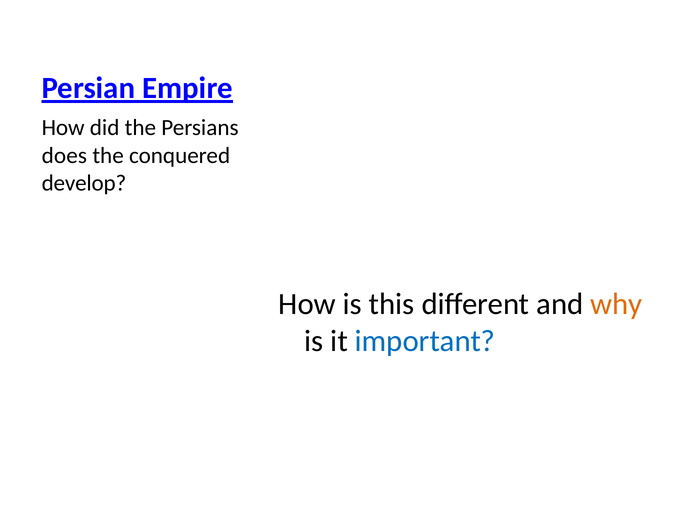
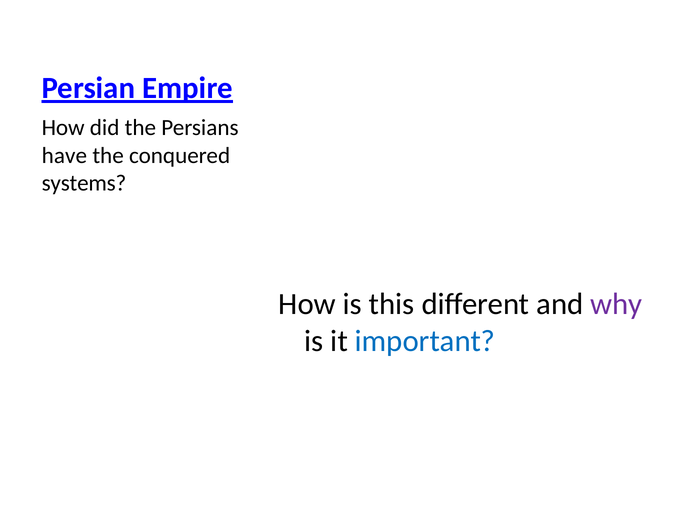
does: does -> have (64, 156)
develop: develop -> systems (84, 183)
why colour: orange -> purple (616, 304)
